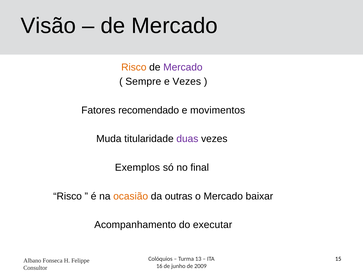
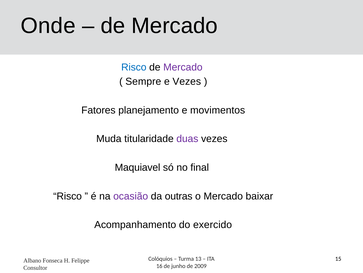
Visão: Visão -> Onde (48, 26)
Risco colour: orange -> blue (134, 67)
recomendado: recomendado -> planejamento (149, 110)
Exemplos: Exemplos -> Maquiavel (138, 167)
ocasião colour: orange -> purple (131, 196)
executar: executar -> exercido (213, 224)
